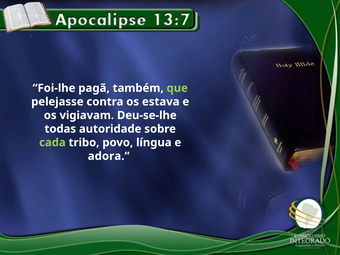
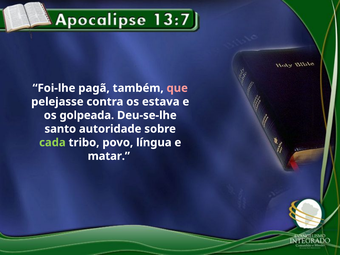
que colour: light green -> pink (177, 88)
vigiavam: vigiavam -> golpeada (87, 115)
todas: todas -> santo (60, 129)
adora: adora -> matar (109, 156)
